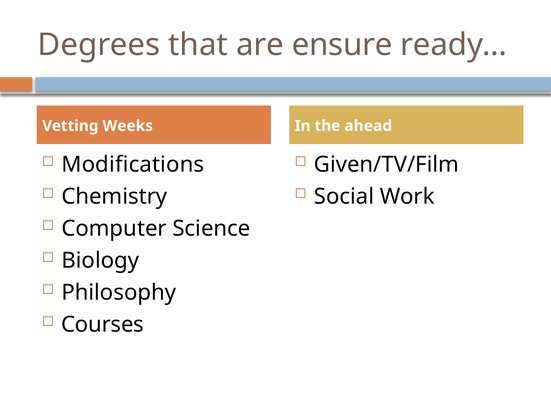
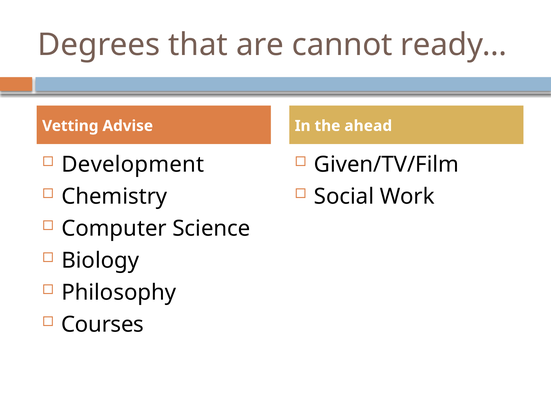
ensure: ensure -> cannot (342, 45)
Weeks: Weeks -> Advise (128, 126)
Modifications: Modifications -> Development (133, 165)
